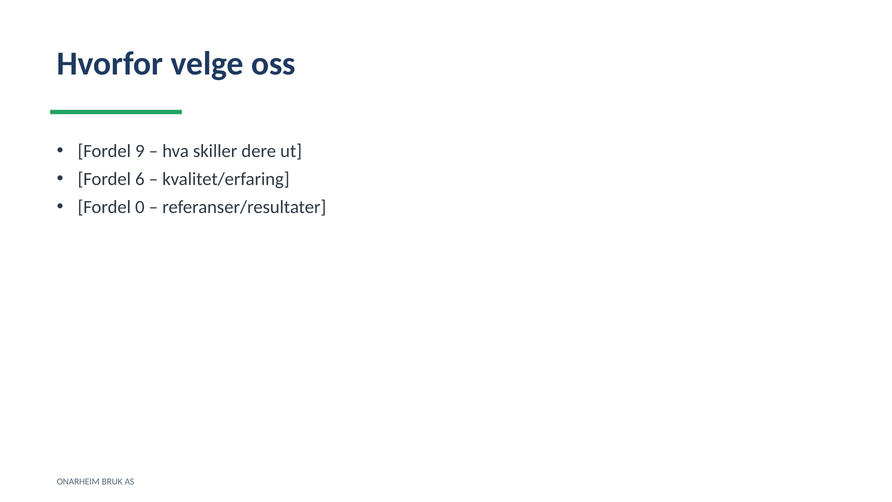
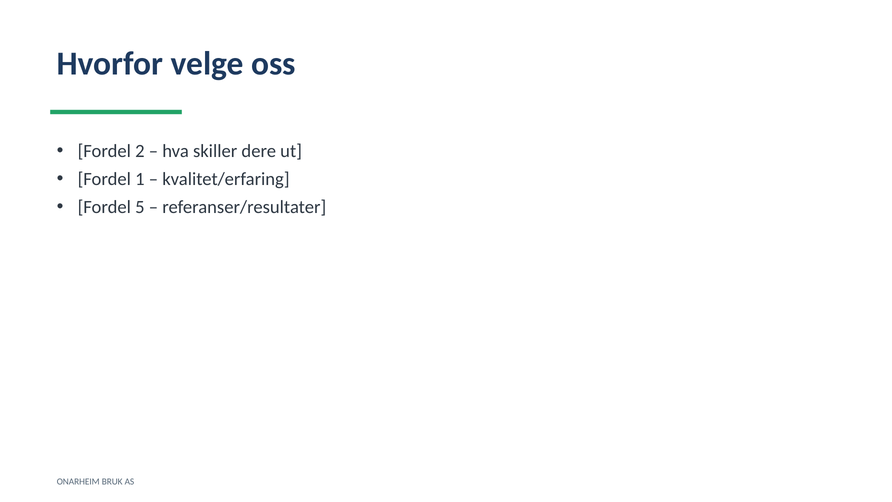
9: 9 -> 2 (140, 151)
6: 6 -> 1 (140, 179)
0: 0 -> 5 (140, 207)
